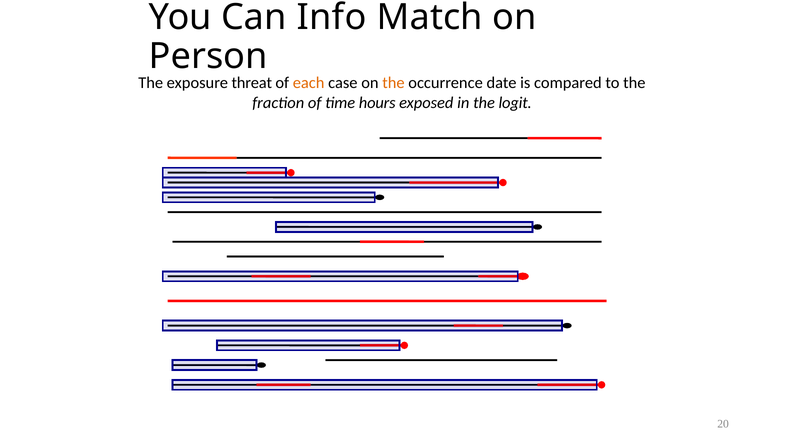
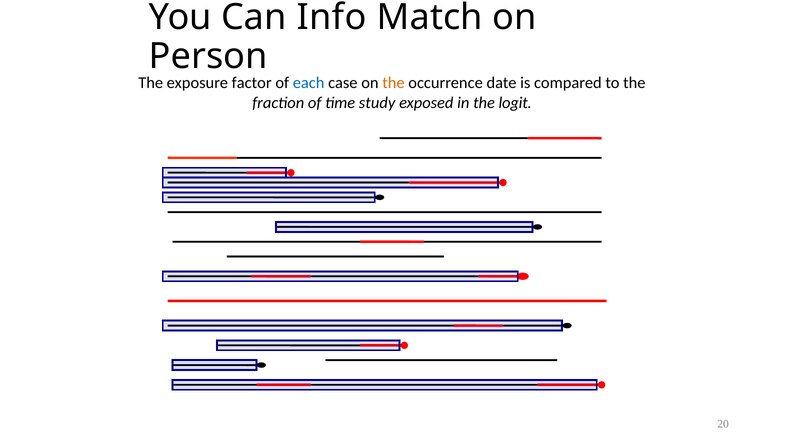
threat: threat -> factor (252, 83)
each colour: orange -> blue (309, 83)
hours: hours -> study (377, 103)
